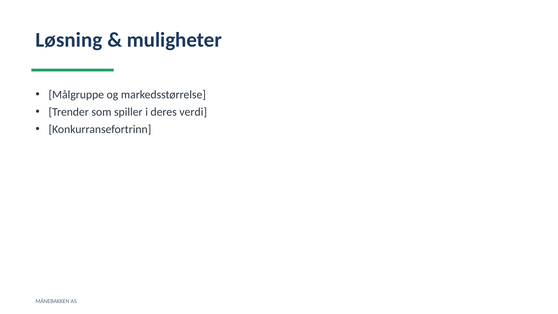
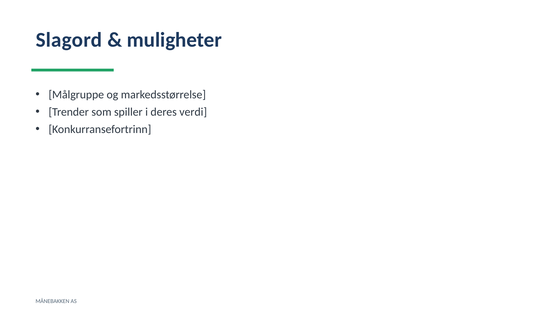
Løsning: Løsning -> Slagord (69, 40)
